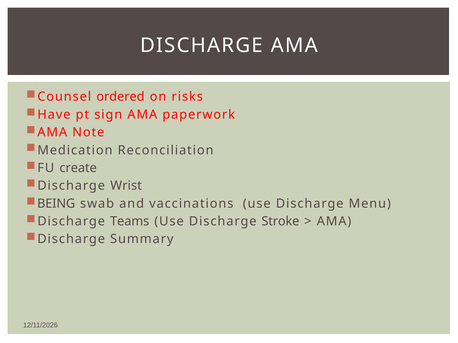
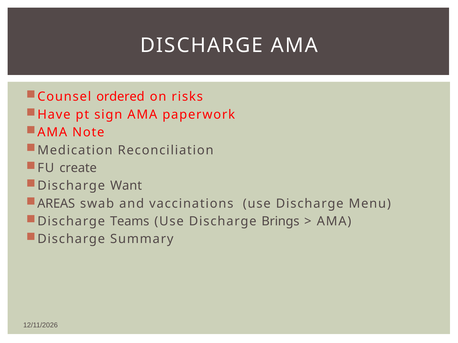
Wrist: Wrist -> Want (126, 186)
BEING: BEING -> AREAS (56, 204)
Stroke: Stroke -> Brings (280, 222)
